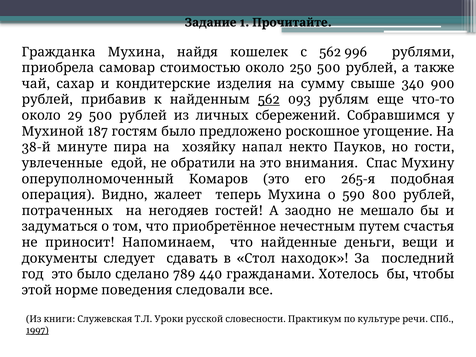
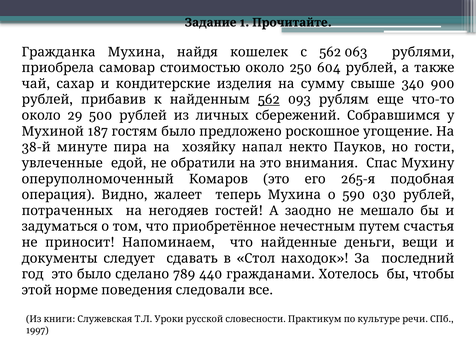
996: 996 -> 063 (356, 52)
250 500: 500 -> 604 (329, 68)
800: 800 -> 030 (384, 195)
1997 underline: present -> none (37, 330)
